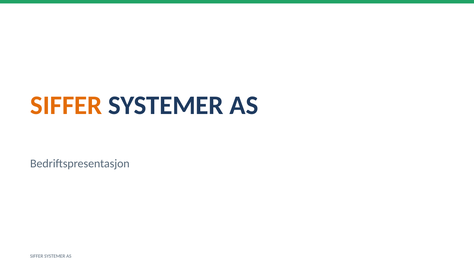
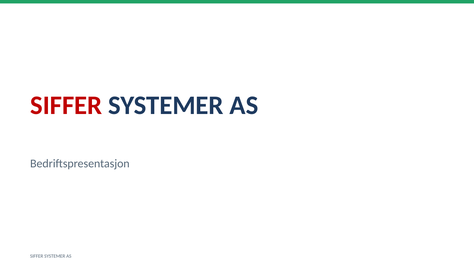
SIFFER colour: orange -> red (66, 105)
